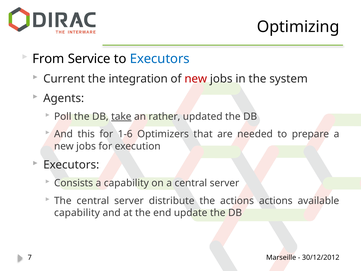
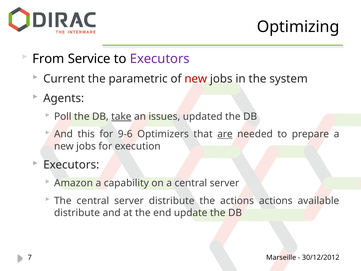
Executors colour: blue -> purple (160, 59)
integration: integration -> parametric (138, 79)
rather: rather -> issues (164, 116)
1-6: 1-6 -> 9-6 (125, 134)
are underline: none -> present (225, 134)
Consists: Consists -> Amazon (74, 183)
capability: capability -> distribute (77, 213)
